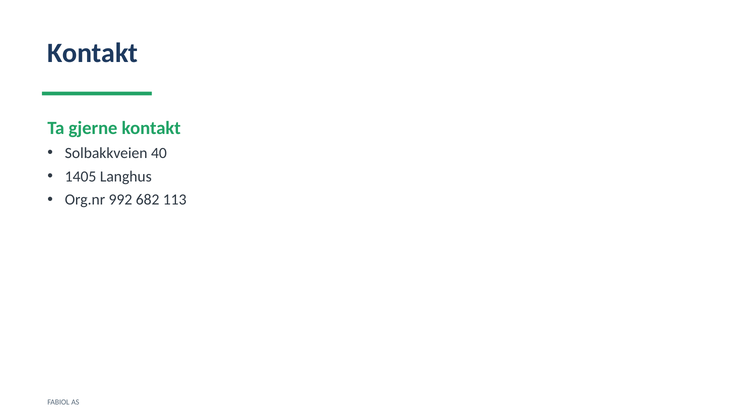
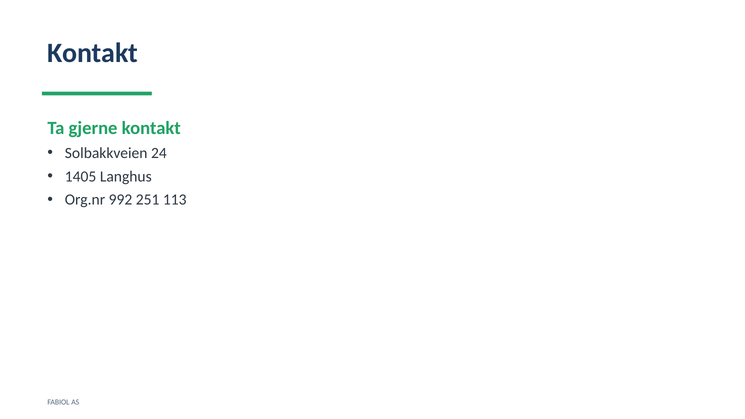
40: 40 -> 24 (159, 153)
682: 682 -> 251 (148, 200)
